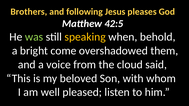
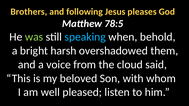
42:5: 42:5 -> 78:5 (114, 24)
speaking colour: yellow -> light blue (85, 37)
come: come -> harsh (63, 51)
